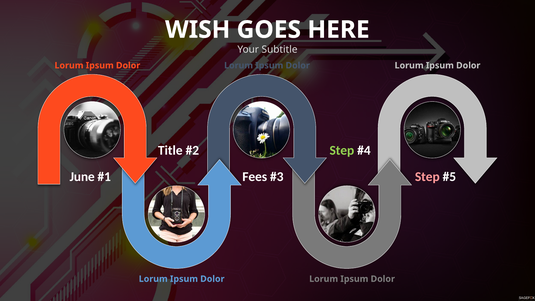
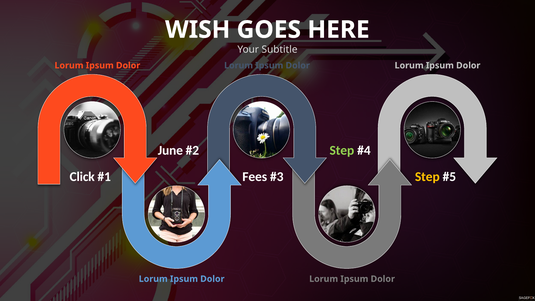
Title: Title -> June (170, 150)
June: June -> Click (82, 177)
Step colour: pink -> yellow (427, 177)
